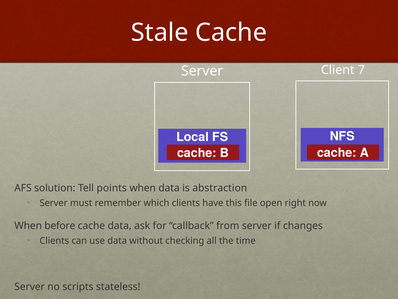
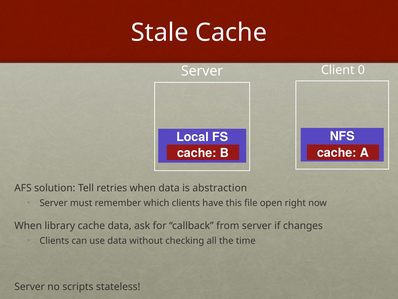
7: 7 -> 0 (361, 70)
points: points -> retries (112, 188)
before: before -> library (60, 225)
